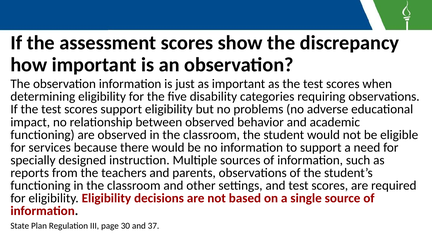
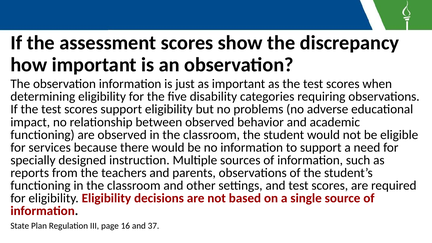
30: 30 -> 16 (125, 226)
